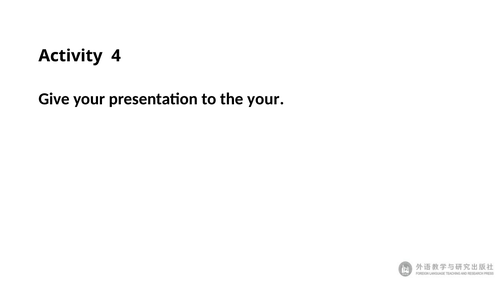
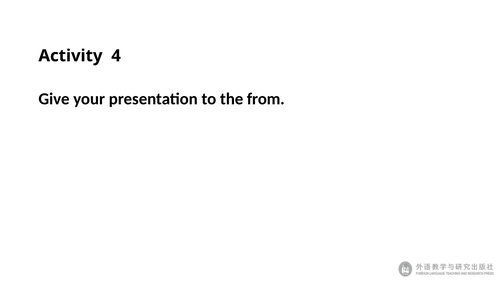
the your: your -> from (266, 99)
